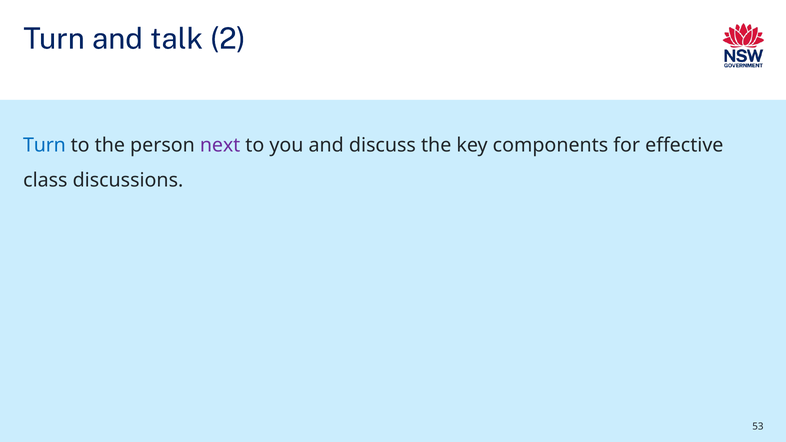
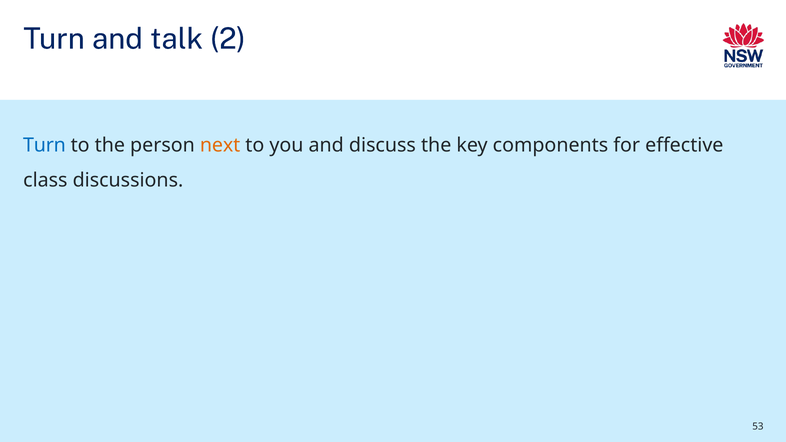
next colour: purple -> orange (220, 145)
